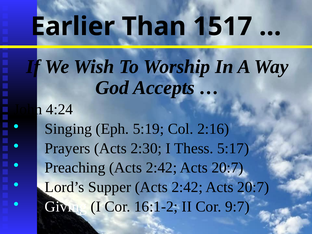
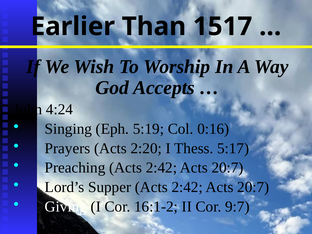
2:16: 2:16 -> 0:16 (213, 129)
2:30: 2:30 -> 2:20 (146, 148)
